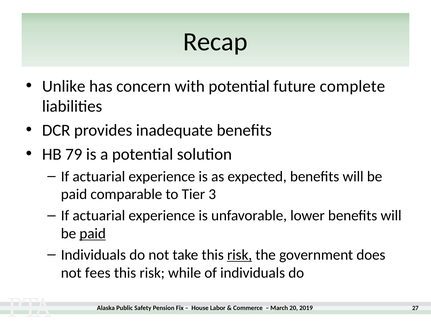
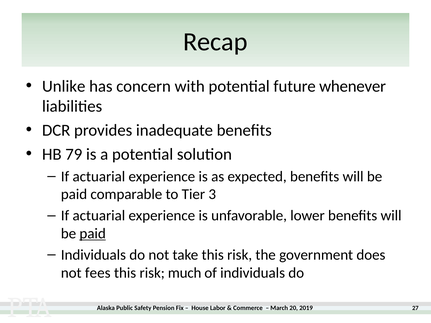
complete: complete -> whenever (353, 86)
risk underline: present -> none (240, 255)
while: while -> much (185, 273)
